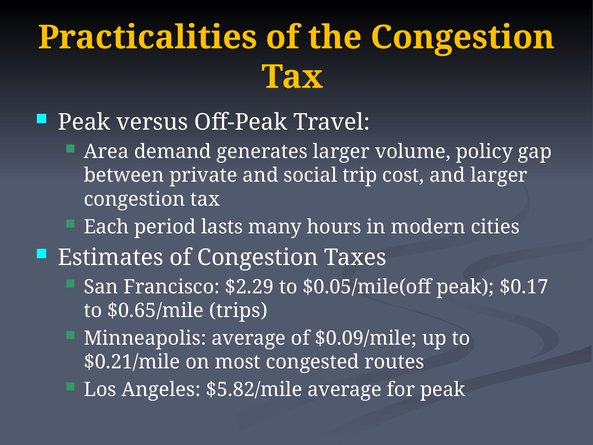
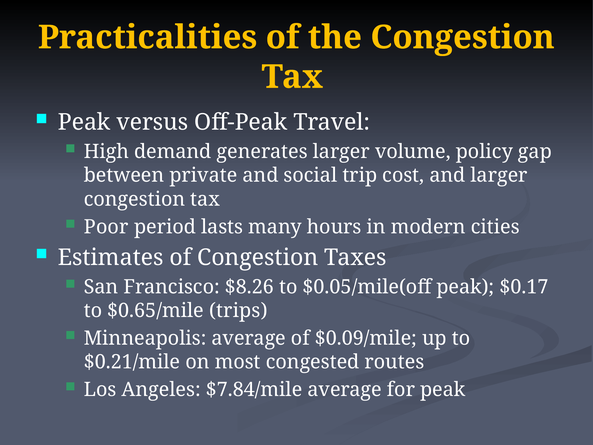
Area: Area -> High (106, 152)
Each: Each -> Poor (106, 227)
$2.29: $2.29 -> $8.26 (249, 287)
$5.82/mile: $5.82/mile -> $7.84/mile (254, 389)
